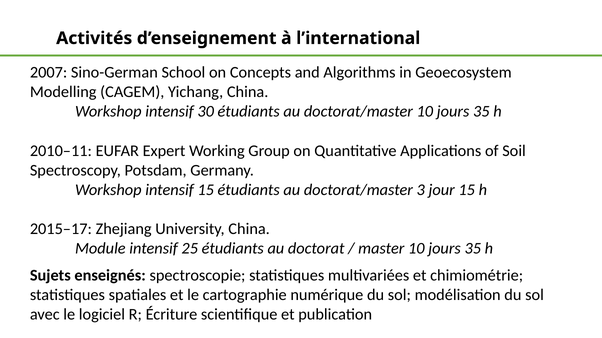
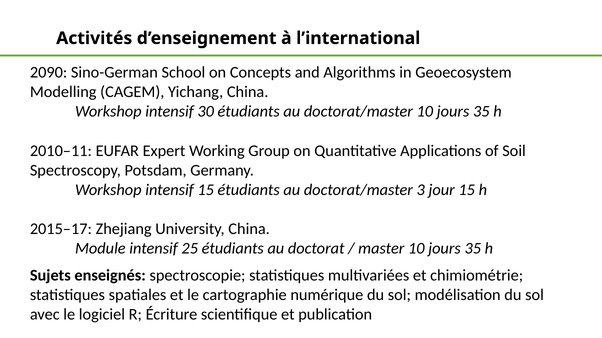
2007: 2007 -> 2090 (49, 73)
